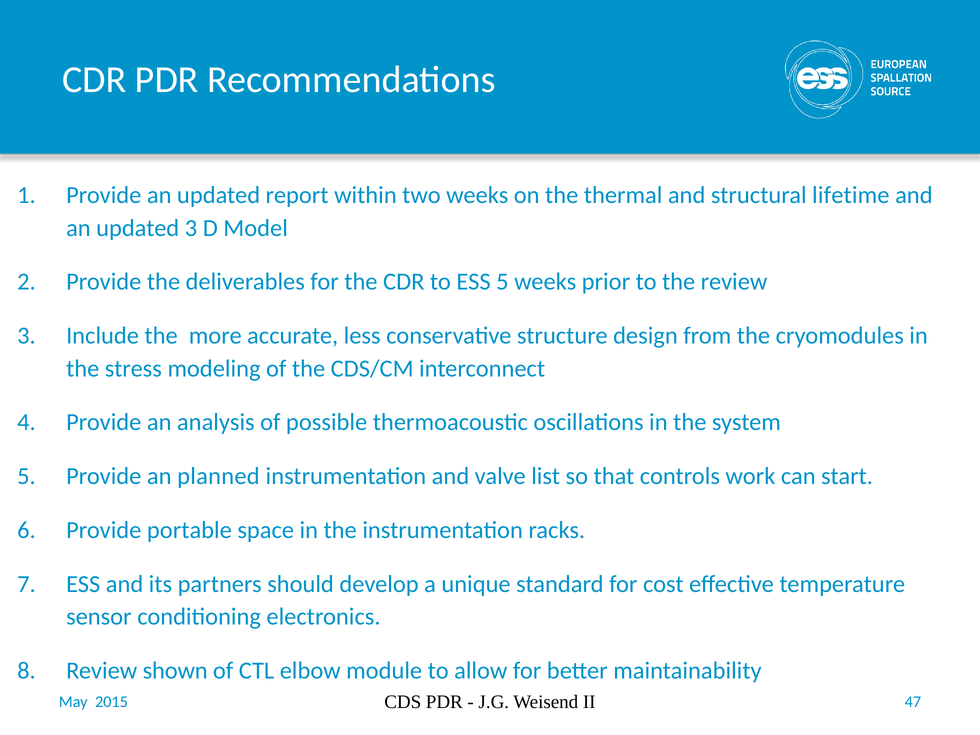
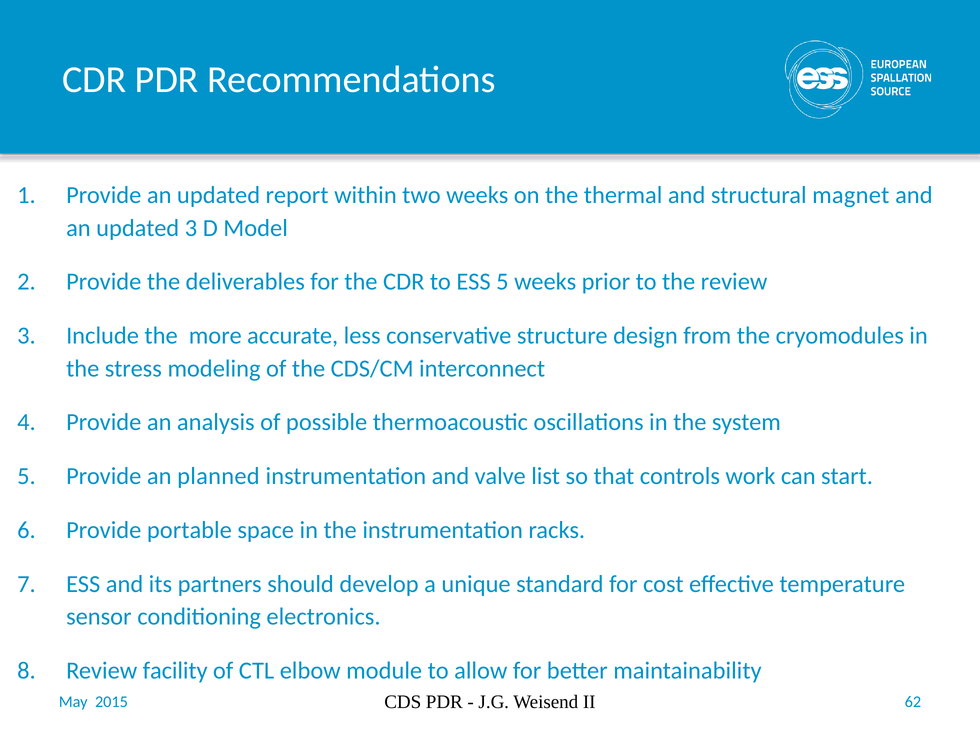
lifetime: lifetime -> magnet (851, 195)
shown: shown -> facility (175, 671)
47: 47 -> 62 (913, 702)
